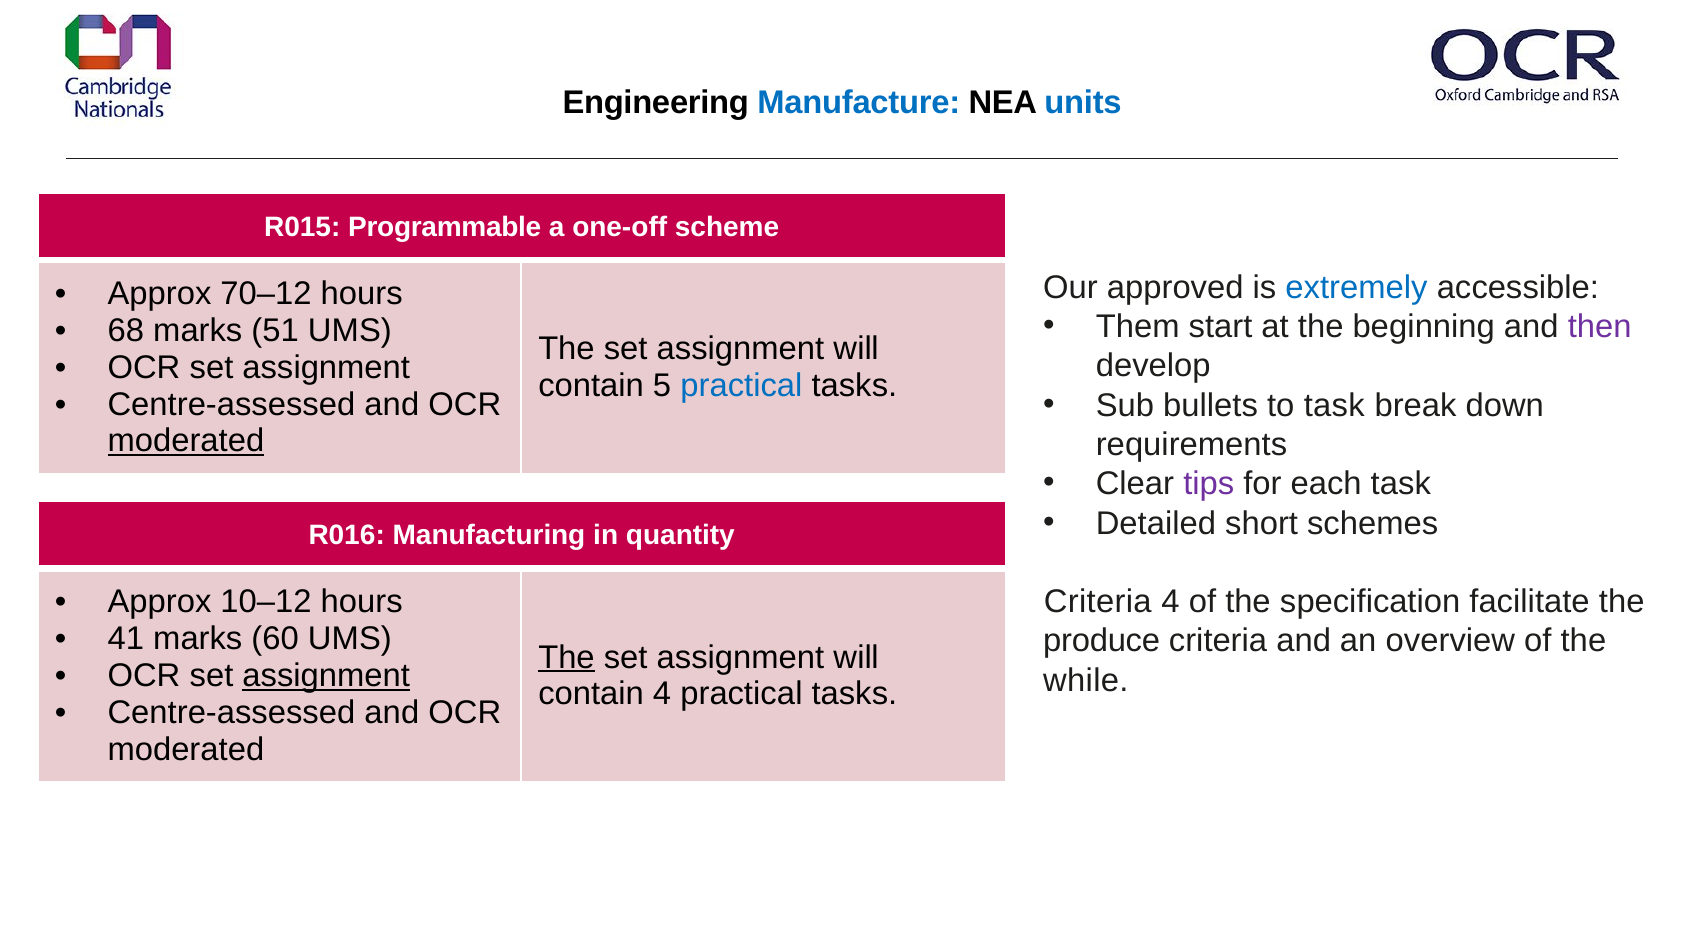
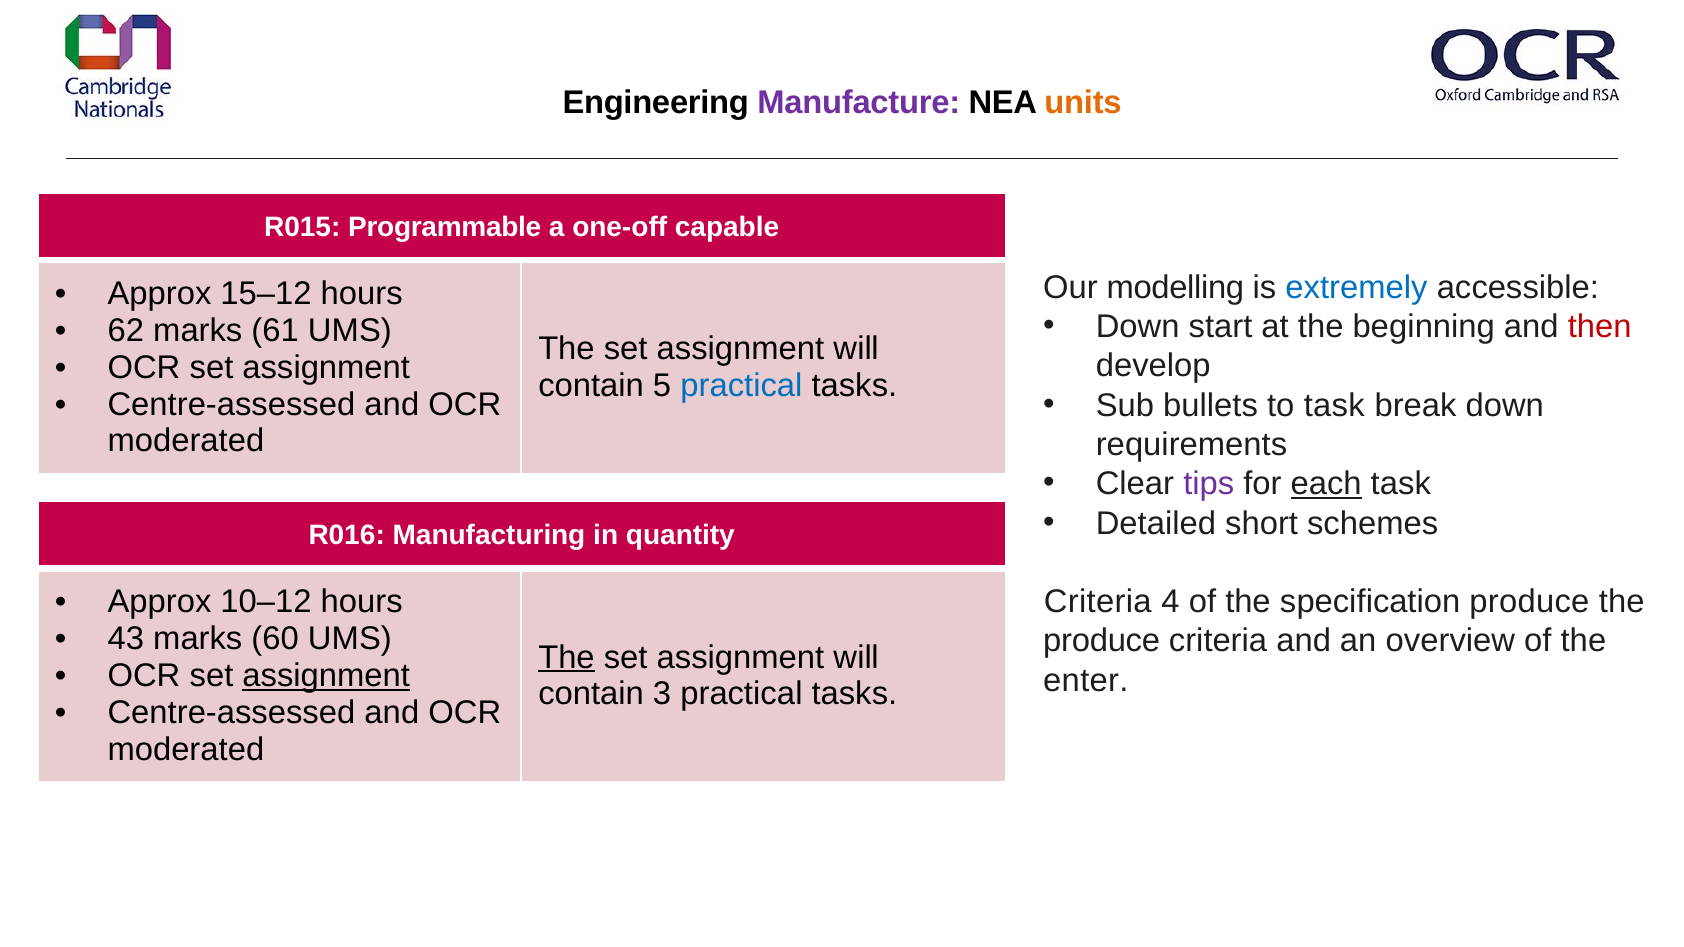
Manufacture colour: blue -> purple (859, 103)
units colour: blue -> orange (1083, 103)
scheme: scheme -> capable (727, 227)
approved: approved -> modelling (1175, 287)
70–12: 70–12 -> 15–12 (266, 294)
Them: Them -> Down (1138, 327)
then colour: purple -> red (1600, 327)
68: 68 -> 62 (126, 331)
51: 51 -> 61 (275, 331)
moderated underline: present -> none (186, 441)
each underline: none -> present (1326, 484)
specification facilitate: facilitate -> produce (1529, 602)
41: 41 -> 43 (126, 639)
while: while -> enter (1086, 681)
contain 4: 4 -> 3 (662, 694)
